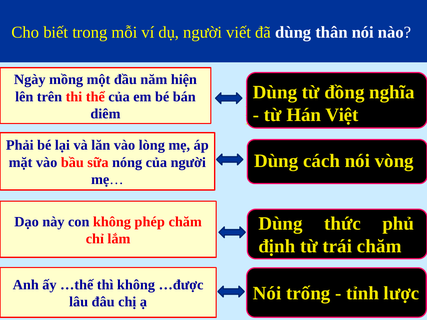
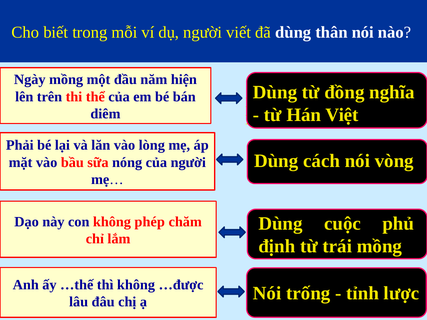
thức: thức -> cuộc (343, 224)
trái chăm: chăm -> mồng (379, 247)
